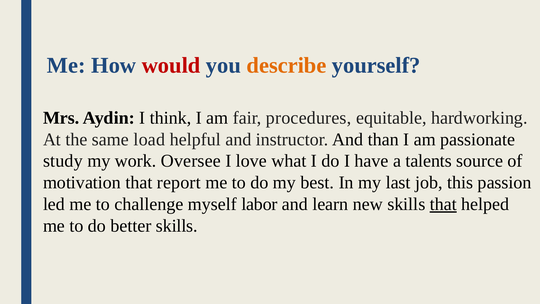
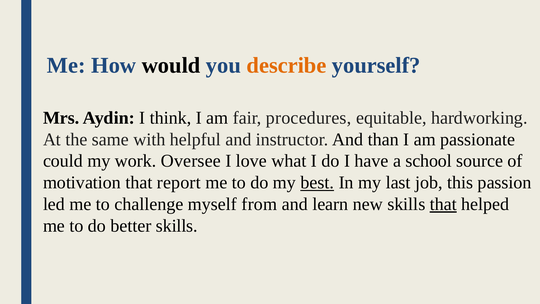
would colour: red -> black (171, 65)
load: load -> with (149, 139)
study: study -> could (63, 161)
talents: talents -> school (429, 161)
best underline: none -> present (317, 183)
labor: labor -> from (259, 204)
